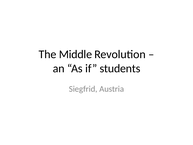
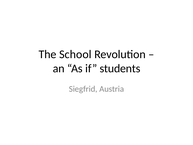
Middle: Middle -> School (75, 54)
